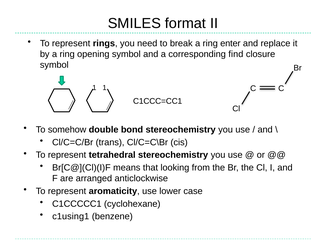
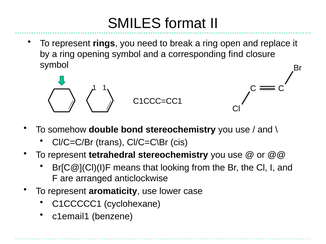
enter: enter -> open (230, 43)
c1using1: c1using1 -> c1email1 (71, 217)
